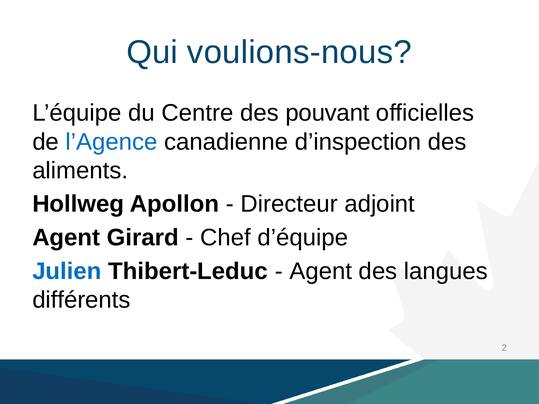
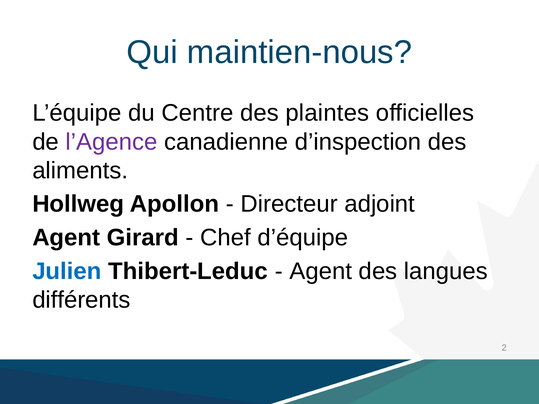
voulions-nous: voulions-nous -> maintien-nous (300, 52)
pouvant: pouvant -> plaintes (327, 113)
l’Agence colour: blue -> purple (112, 142)
